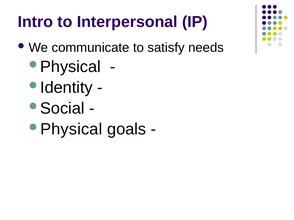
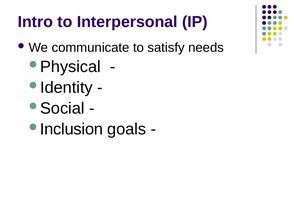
Physical: Physical -> Inclusion (71, 129)
